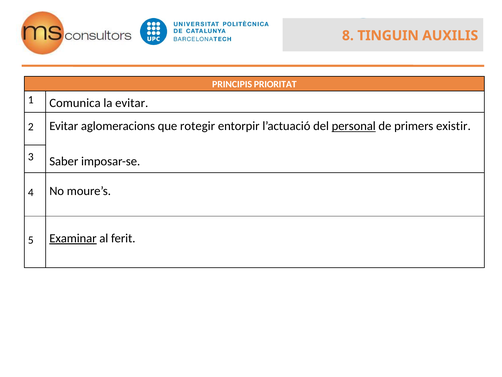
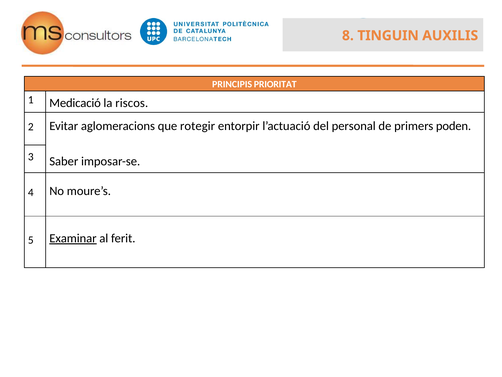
Comunica: Comunica -> Medicació (75, 103)
la evitar: evitar -> riscos (132, 103)
personal underline: present -> none (354, 126)
existir: existir -> poden (454, 126)
